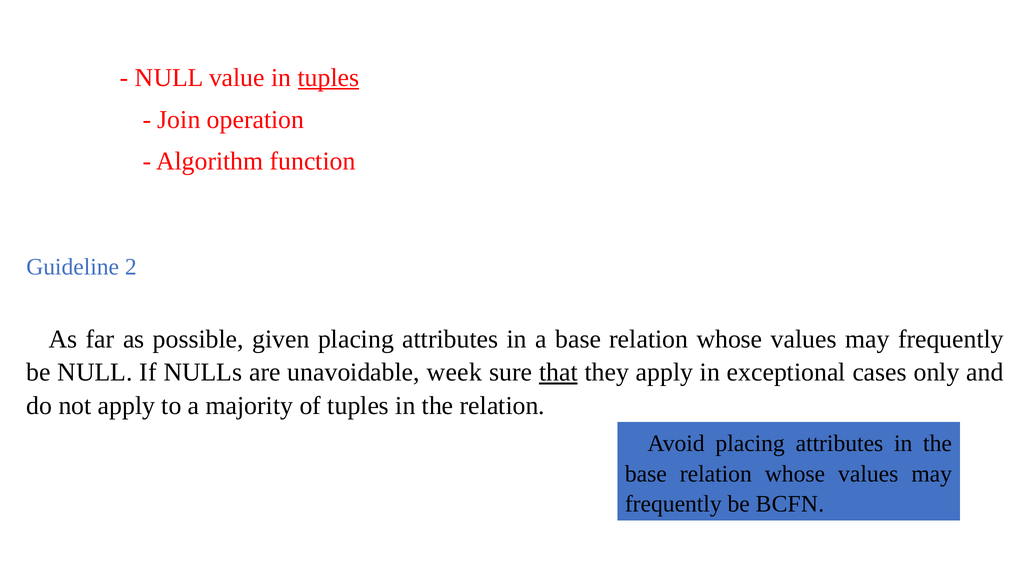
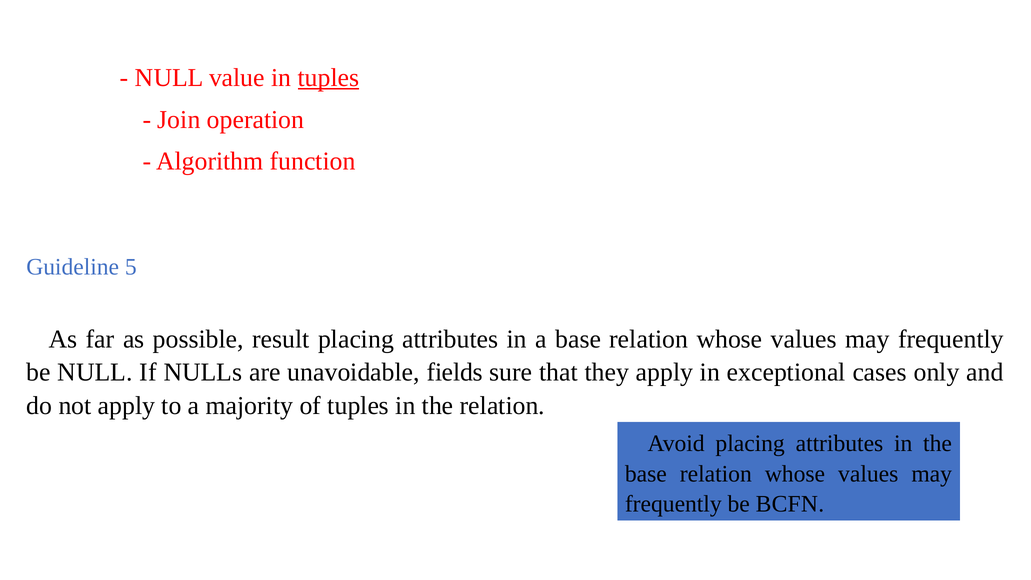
2: 2 -> 5 (131, 267)
given: given -> result (281, 339)
week: week -> fields (455, 372)
that underline: present -> none (558, 372)
